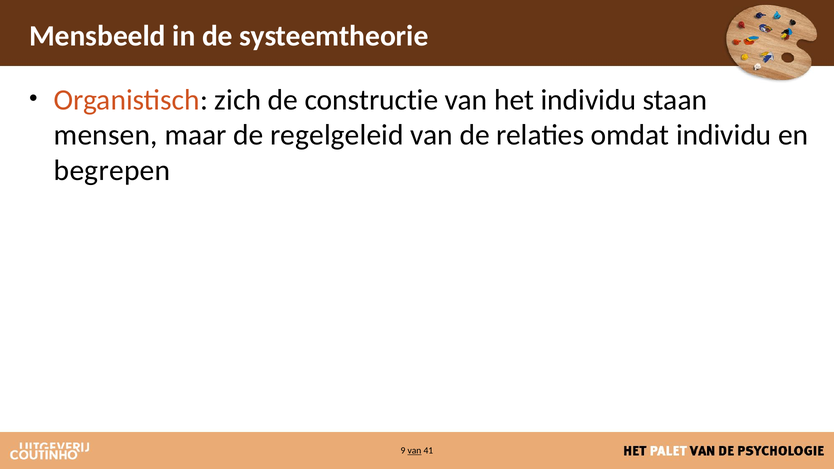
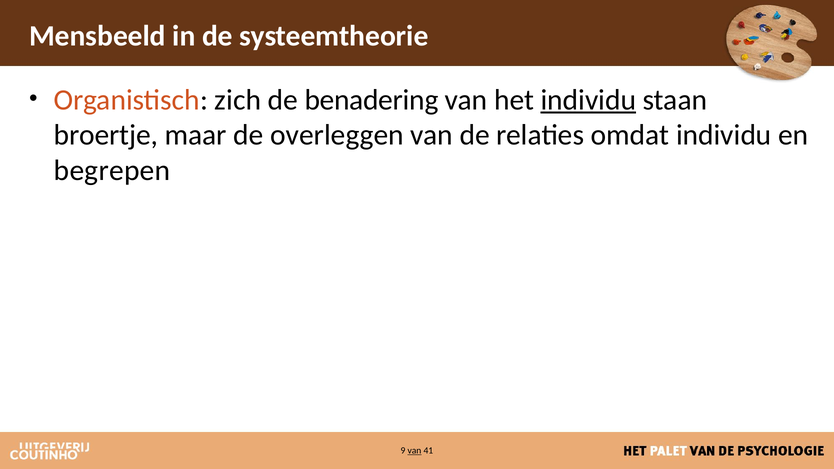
constructie: constructie -> benadering (372, 100)
individu underline: none -> present (588, 100)
mensen: mensen -> broertje (106, 135)
regelgeleid: regelgeleid -> overleggen (337, 135)
